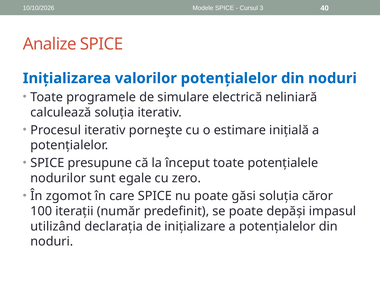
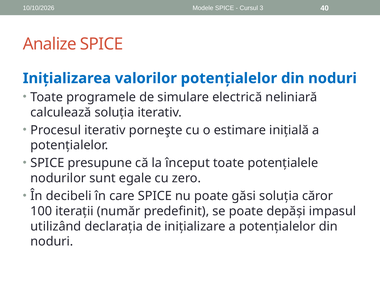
zgomot: zgomot -> decibeli (69, 196)
